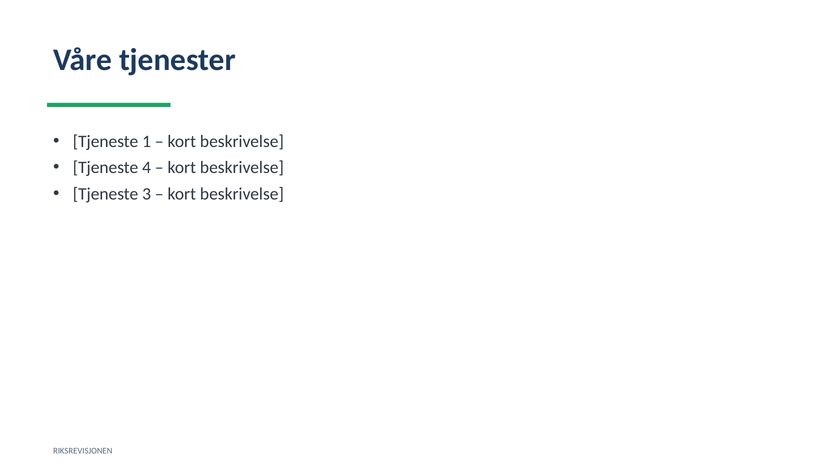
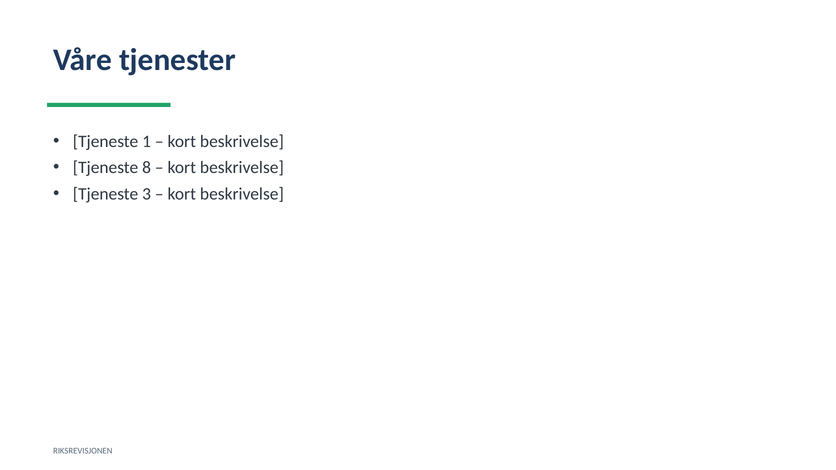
4: 4 -> 8 (147, 168)
